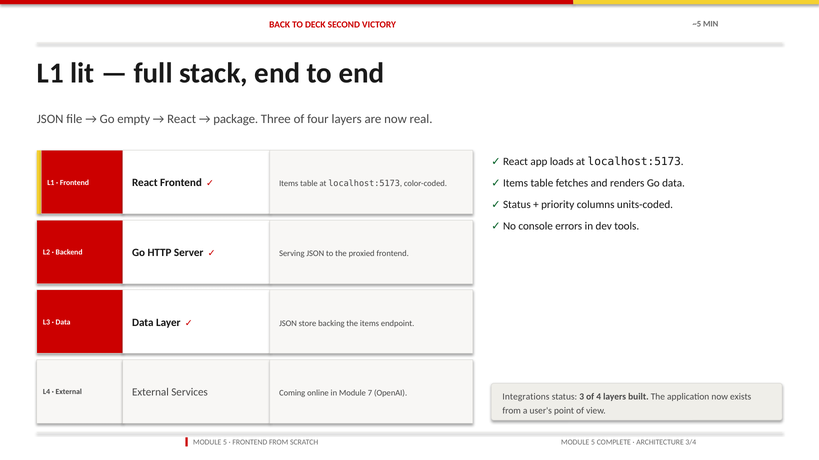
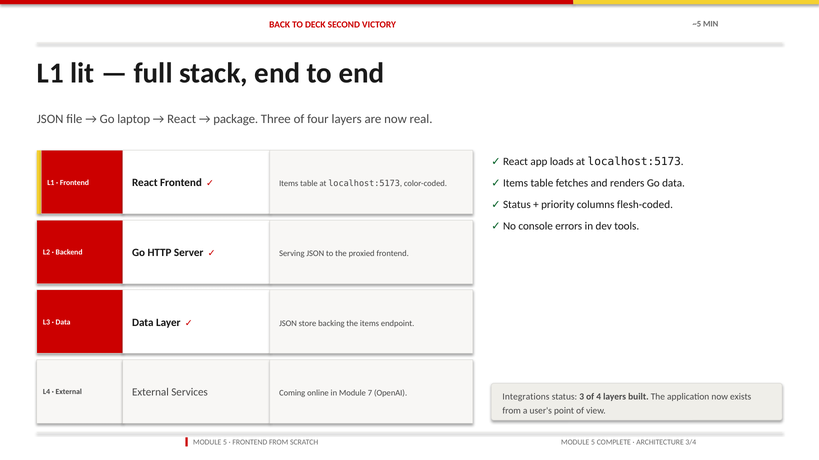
empty: empty -> laptop (134, 119)
units-coded: units-coded -> flesh-coded (645, 205)
